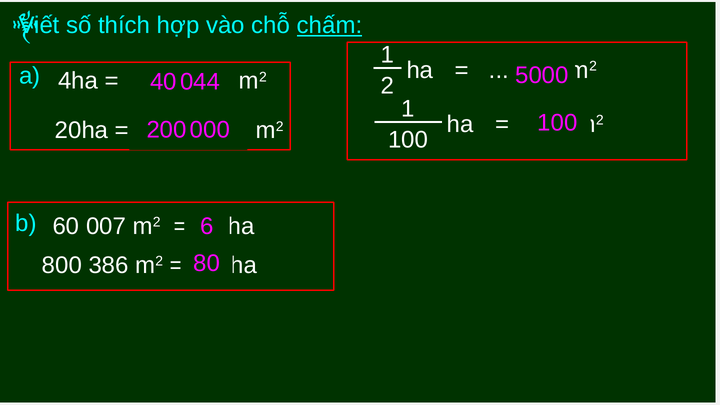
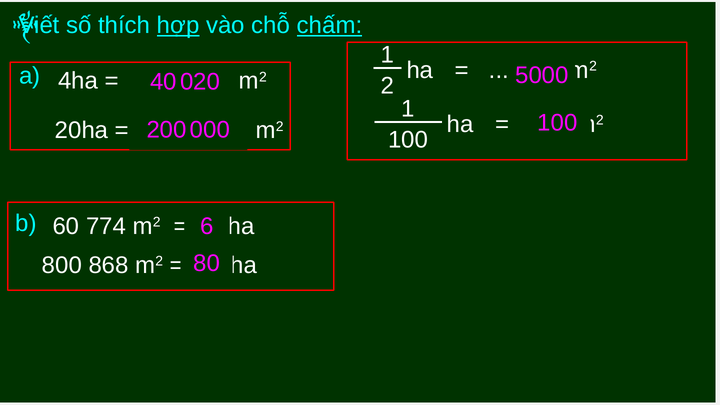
hợp underline: none -> present (178, 26)
044: 044 -> 020 (200, 82)
007: 007 -> 774 (106, 226)
386: 386 -> 868 (109, 265)
